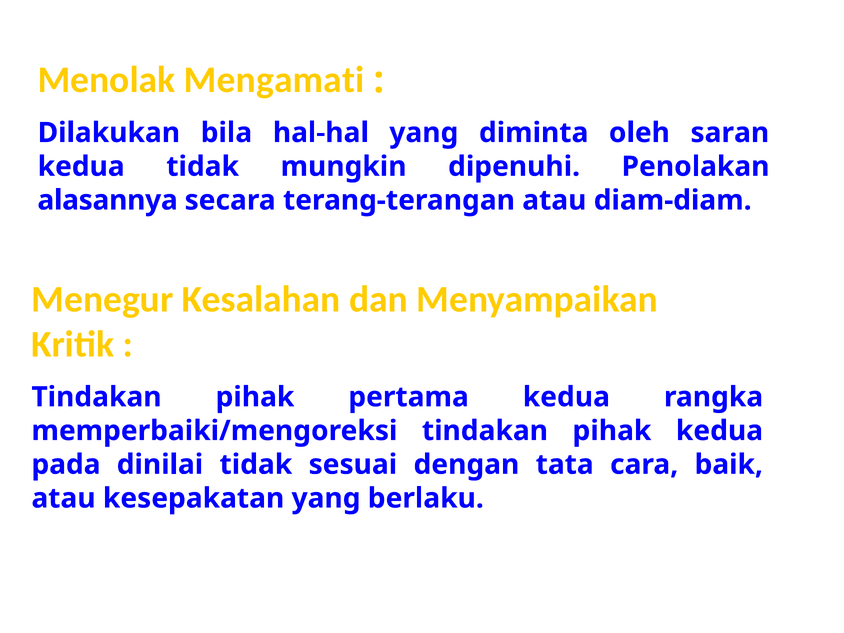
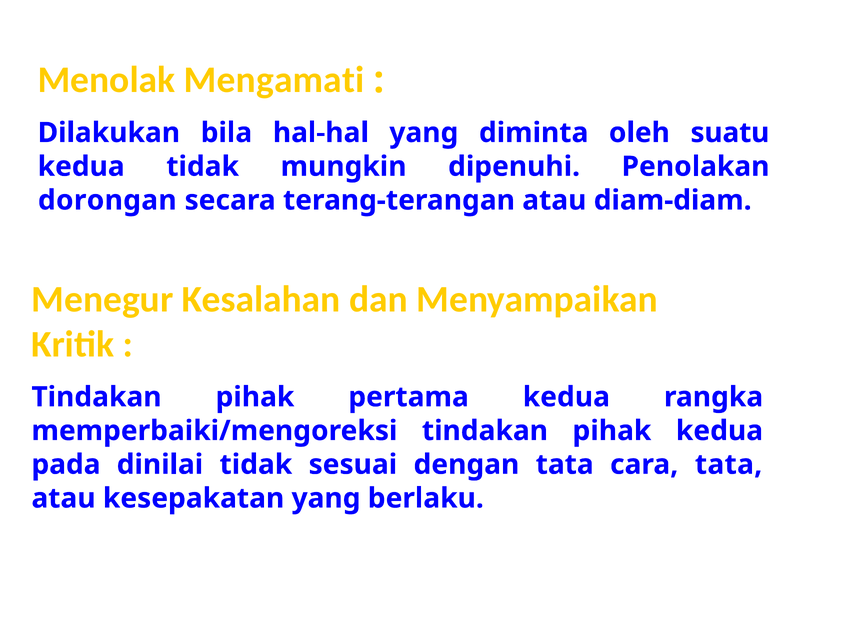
saran: saran -> suatu (730, 133)
alasannya: alasannya -> dorongan (107, 200)
cara baik: baik -> tata (729, 465)
